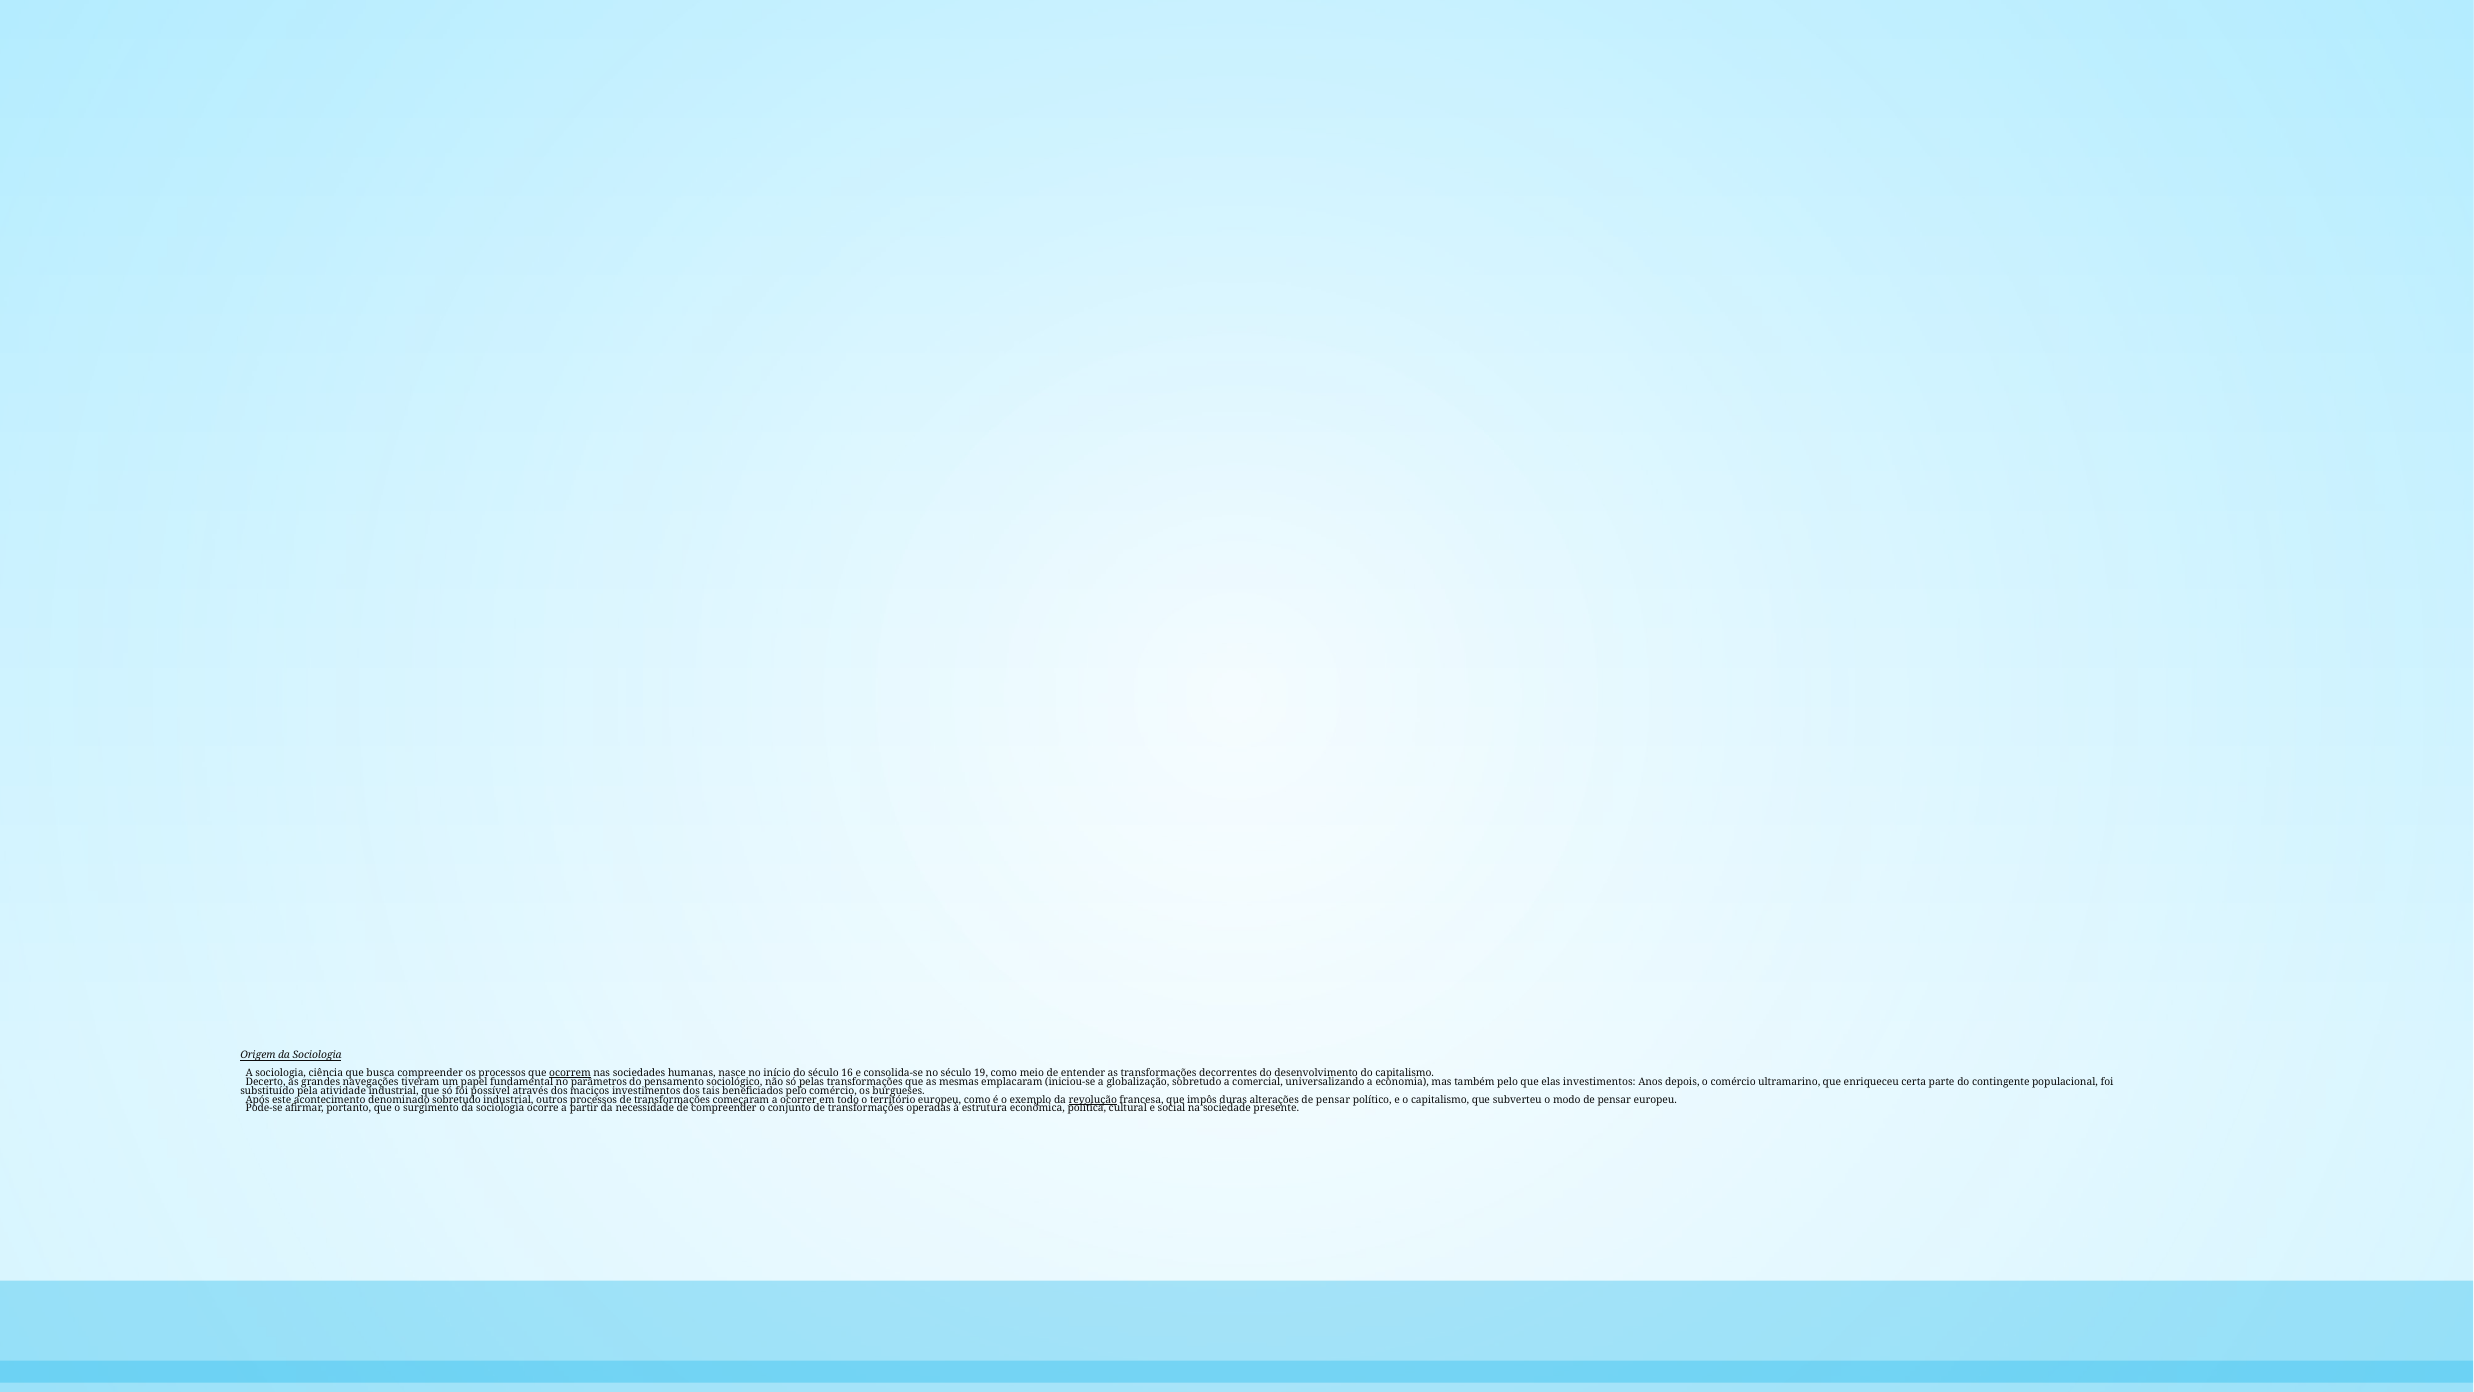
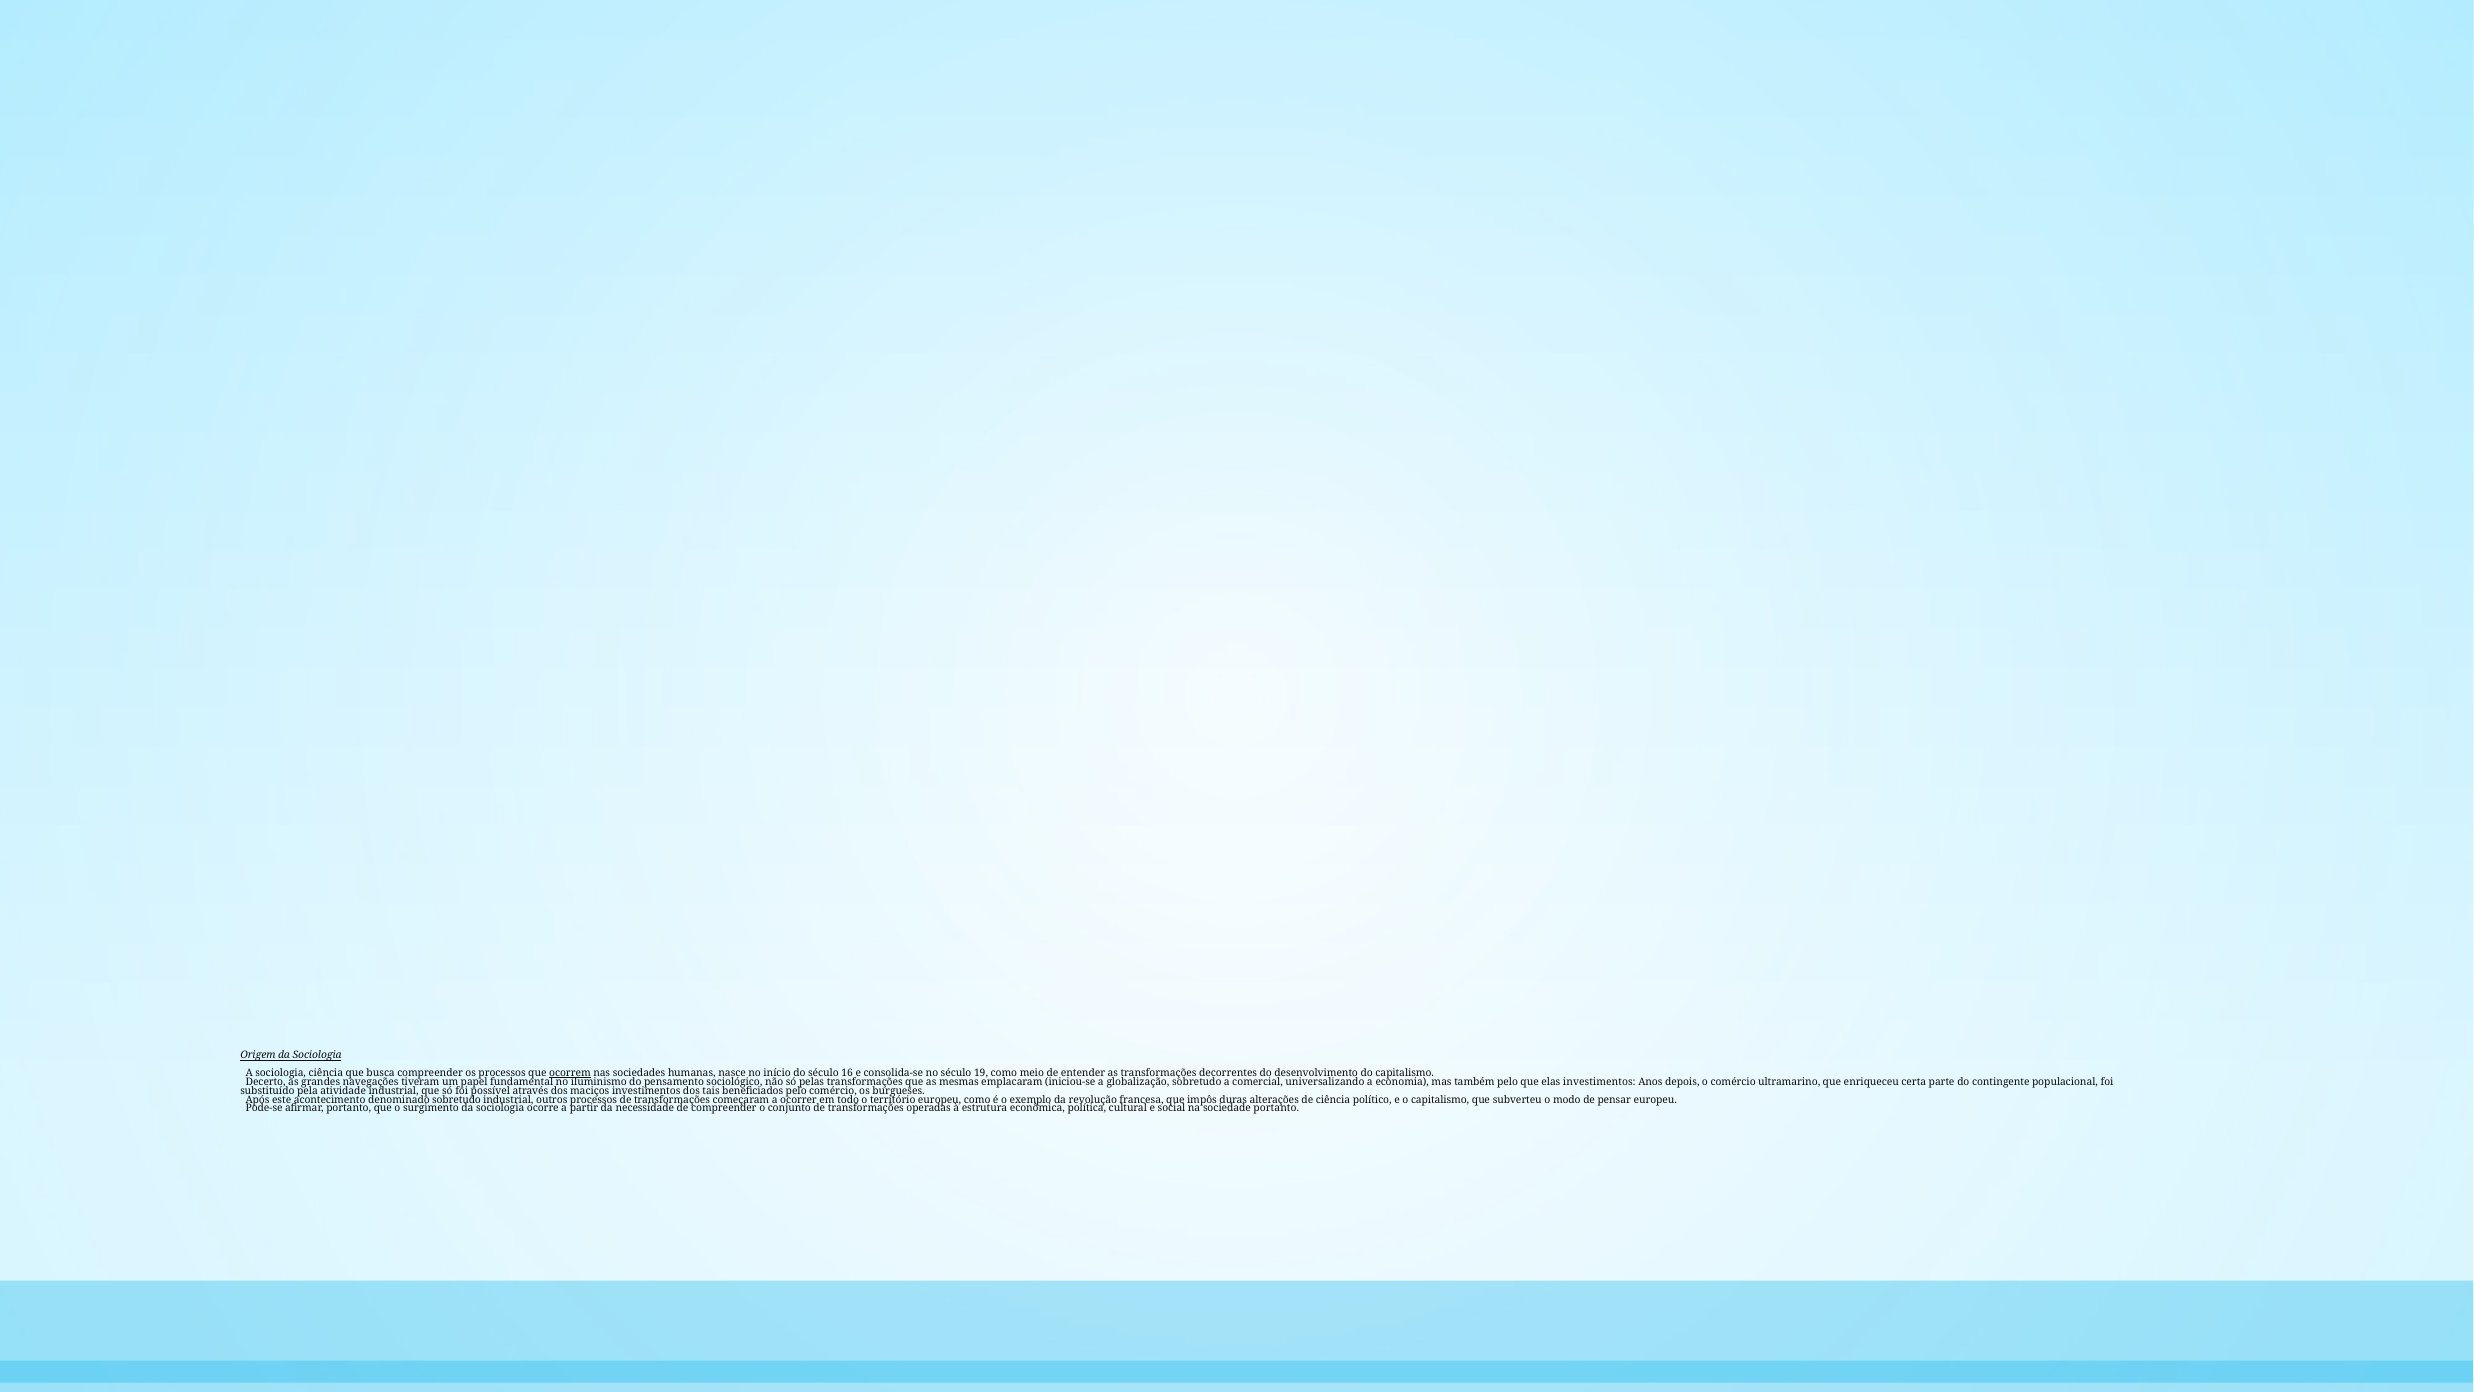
parâmetros: parâmetros -> iluminismo (599, 1082)
revolução underline: present -> none (1093, 1099)
alterações de pensar: pensar -> ciência (1333, 1099)
sociedade presente: presente -> portanto (1276, 1108)
